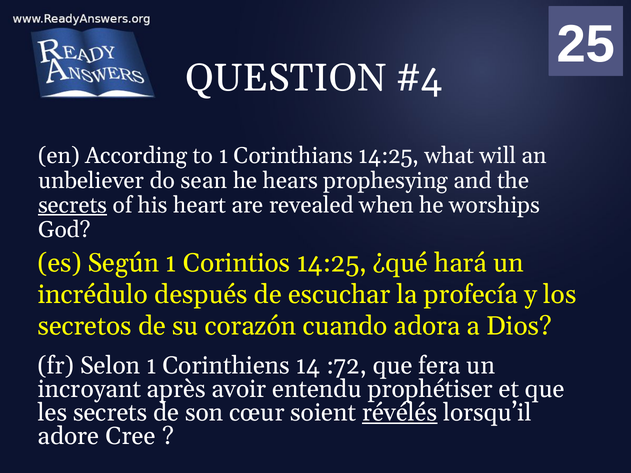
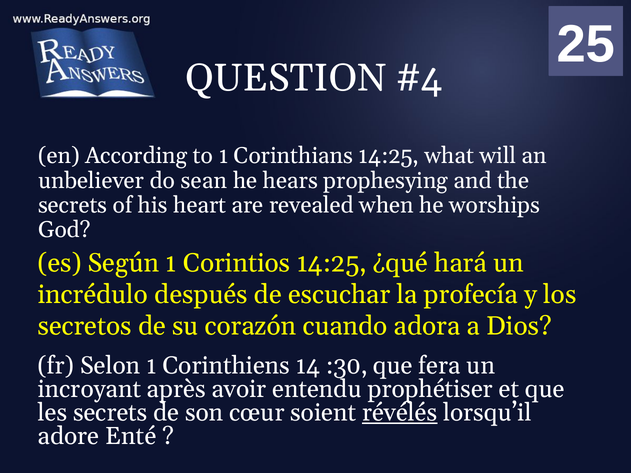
secrets underline: present -> none (73, 205)
:72: :72 -> :30 (347, 366)
Cree: Cree -> Enté (131, 436)
